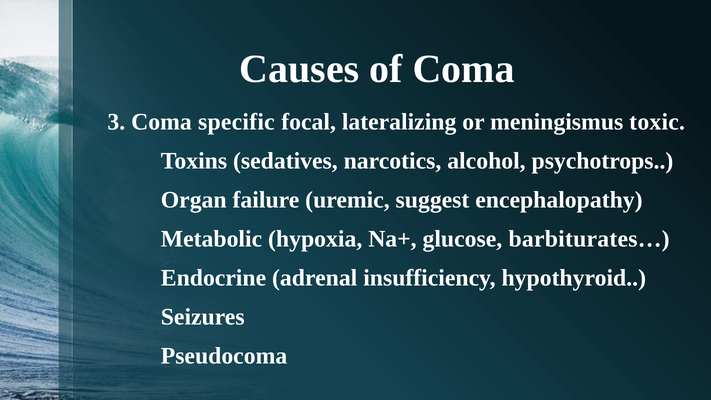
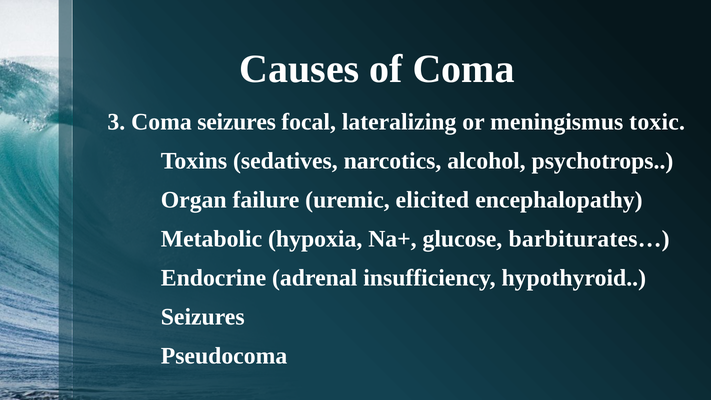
Coma specific: specific -> seizures (237, 122)
suggest: suggest -> elicited (432, 200)
